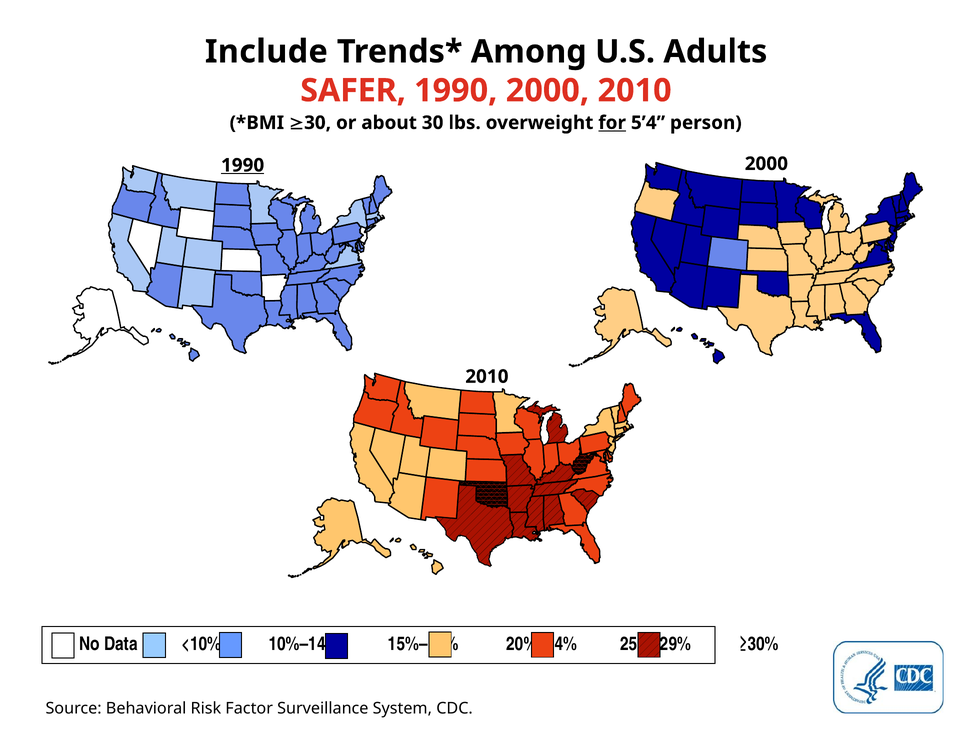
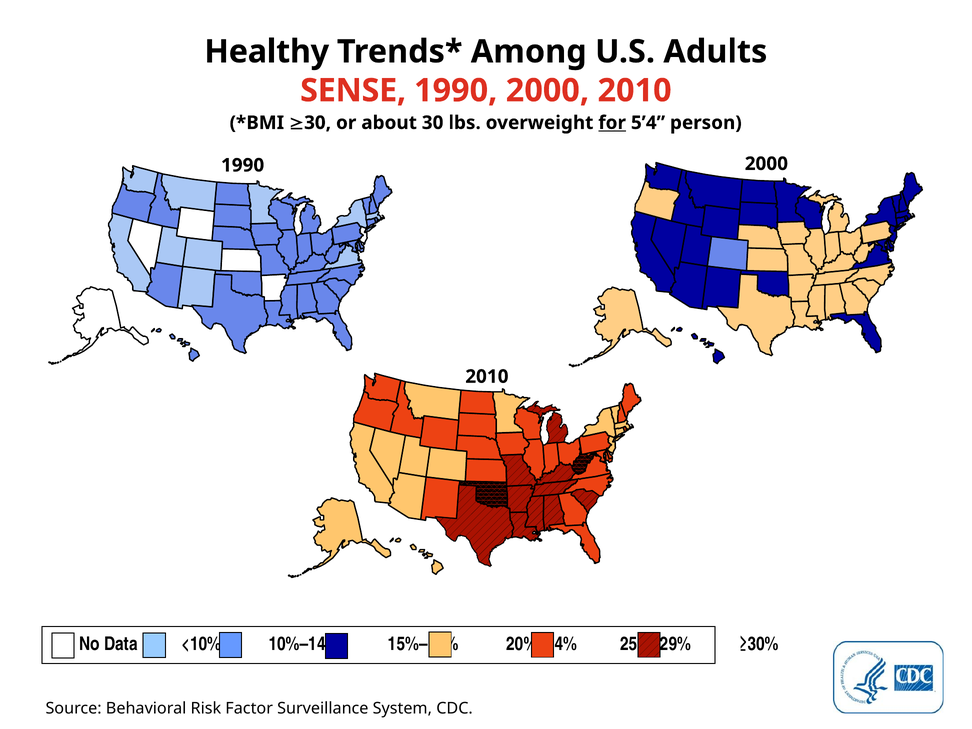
Include: Include -> Healthy (267, 52)
SAFER: SAFER -> SENSE (353, 91)
1990 underline: present -> none (243, 165)
